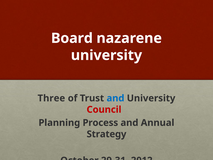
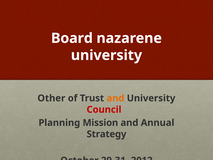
Three: Three -> Other (51, 98)
and colour: blue -> orange (115, 98)
Process: Process -> Mission (100, 123)
